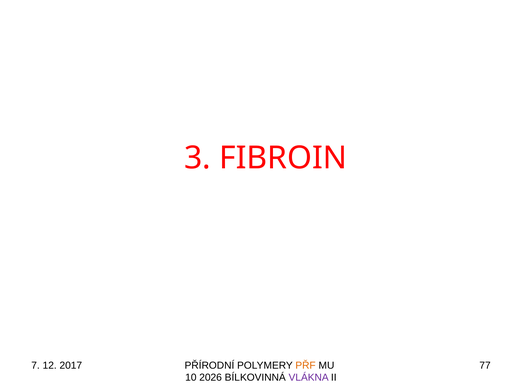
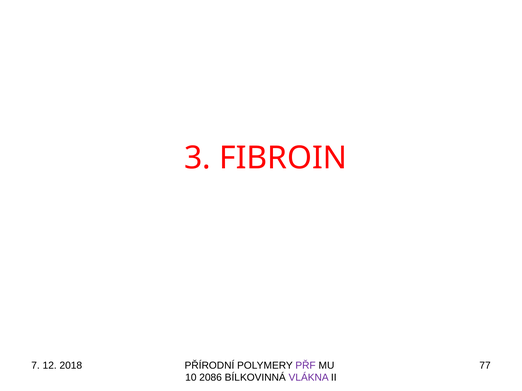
2017: 2017 -> 2018 (71, 366)
PŘF colour: orange -> purple (306, 366)
2026: 2026 -> 2086 (211, 378)
